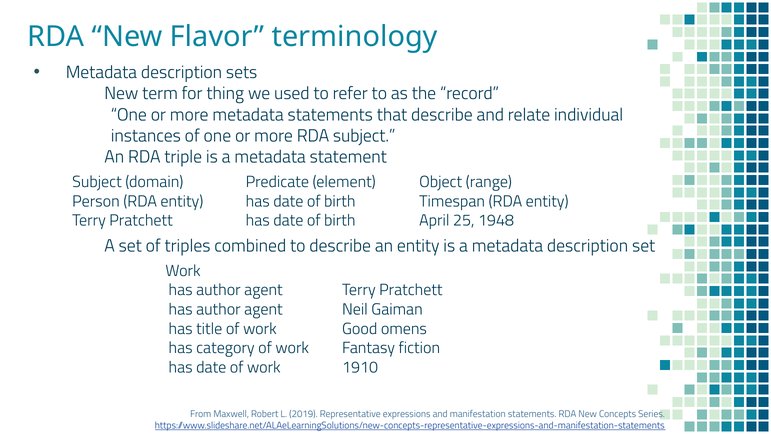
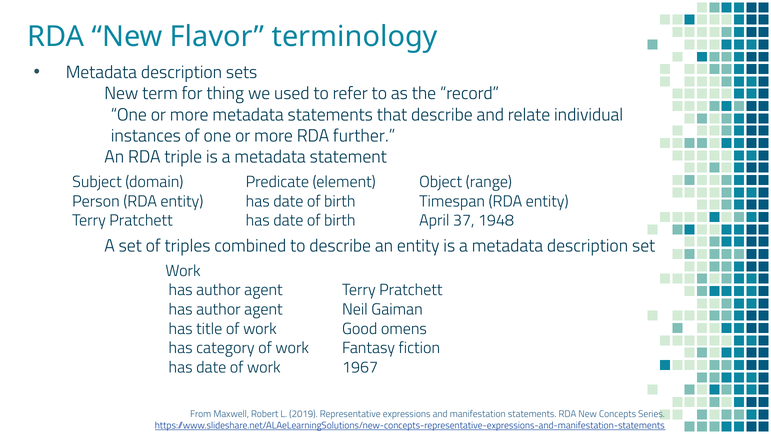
RDA subject: subject -> further (364, 136)
25: 25 -> 37 (464, 221)
1910: 1910 -> 1967 (360, 367)
